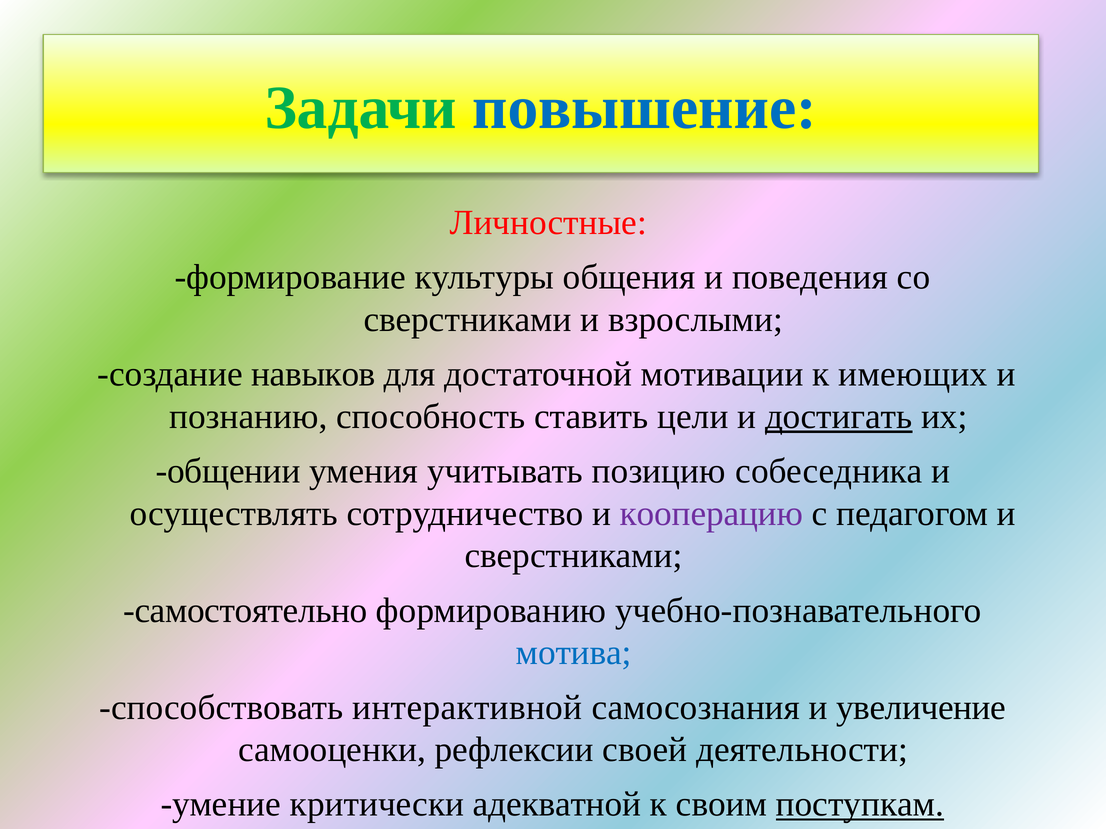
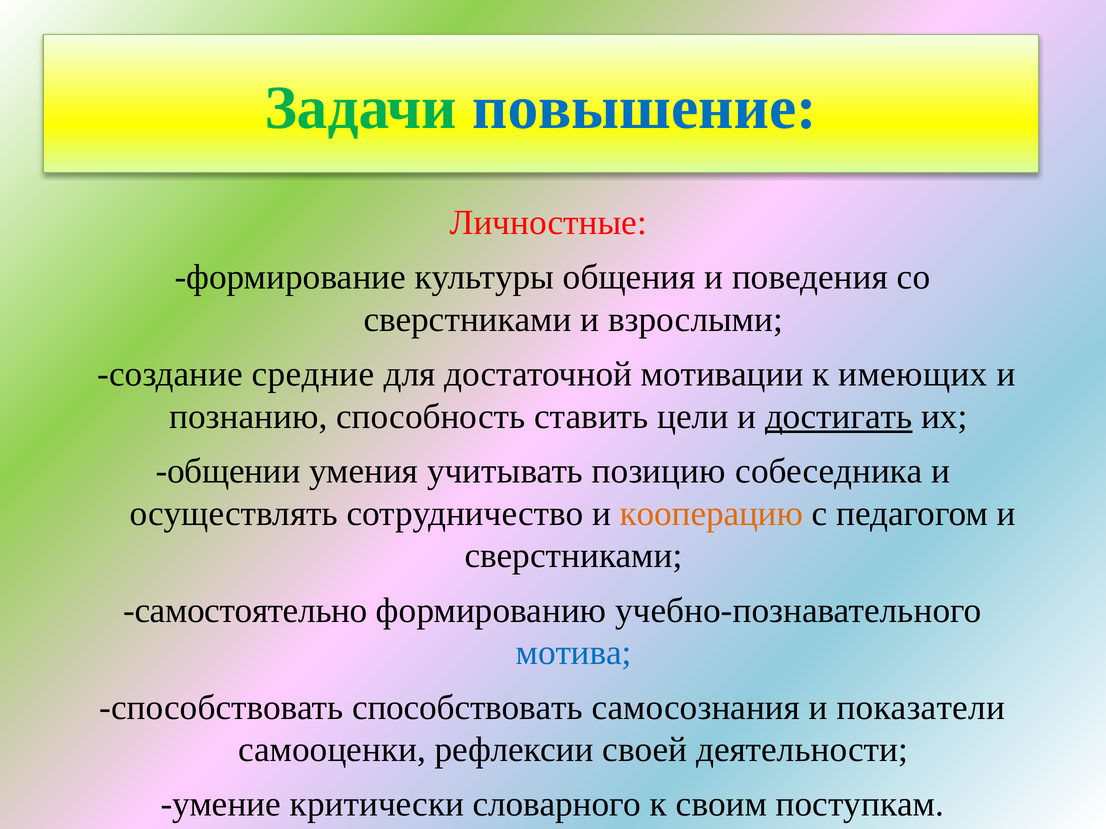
навыков: навыков -> средние (313, 374)
кооперацию colour: purple -> orange (711, 514)
способствовать интерактивной: интерактивной -> способствовать (468, 708)
увеличение: увеличение -> показатели (921, 708)
адекватной: адекватной -> словарного (557, 805)
поступкам underline: present -> none (860, 805)
